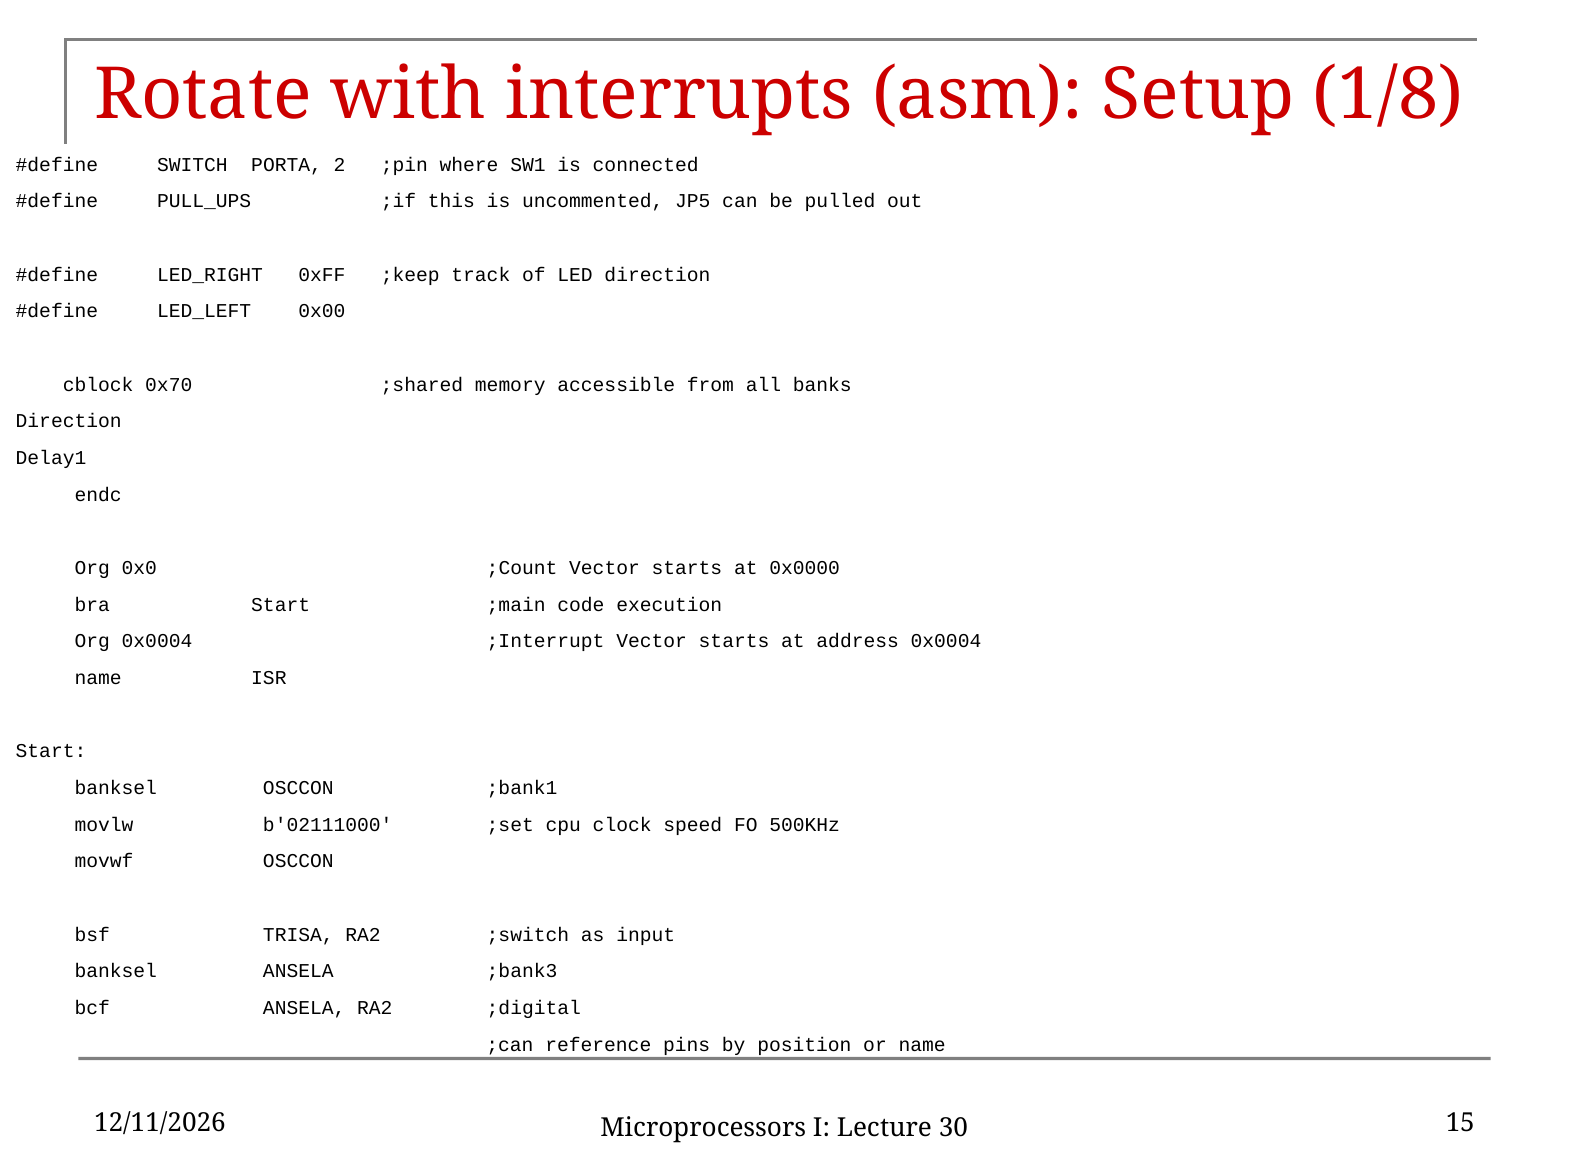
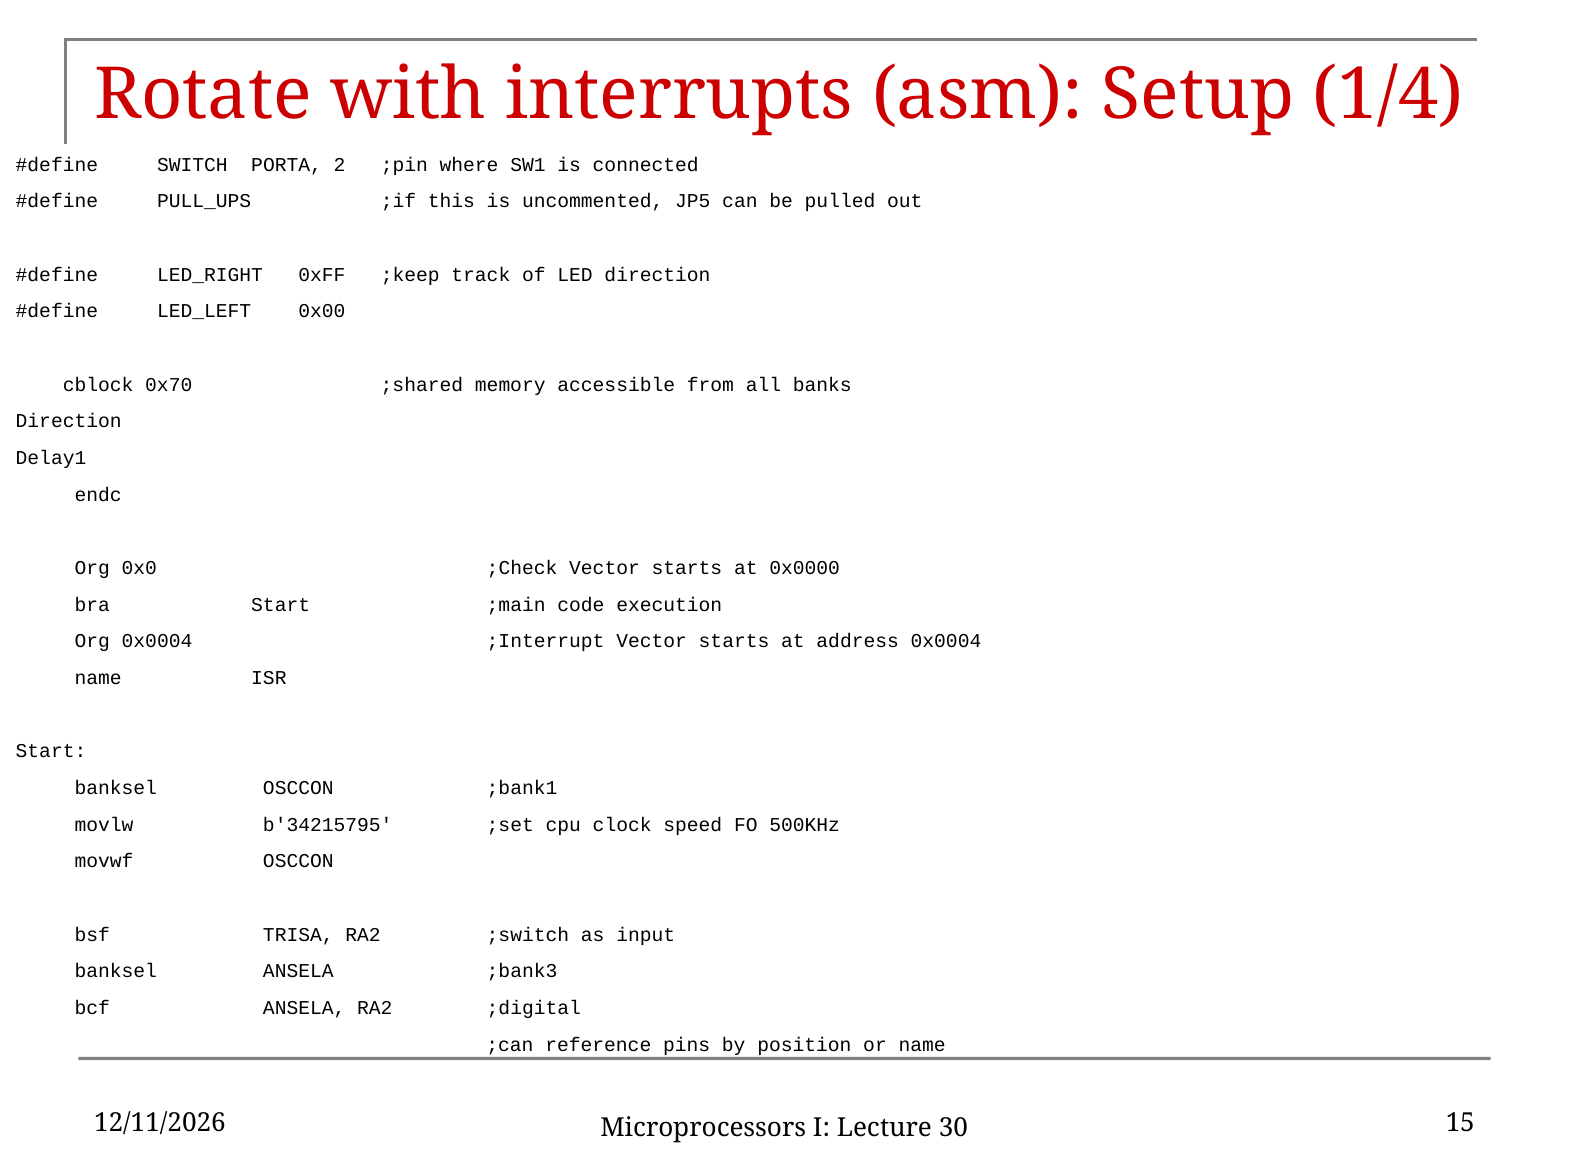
1/8: 1/8 -> 1/4 (1388, 95)
;Count: ;Count -> ;Check (522, 568)
b'02111000: b'02111000 -> b'34215795 (328, 825)
